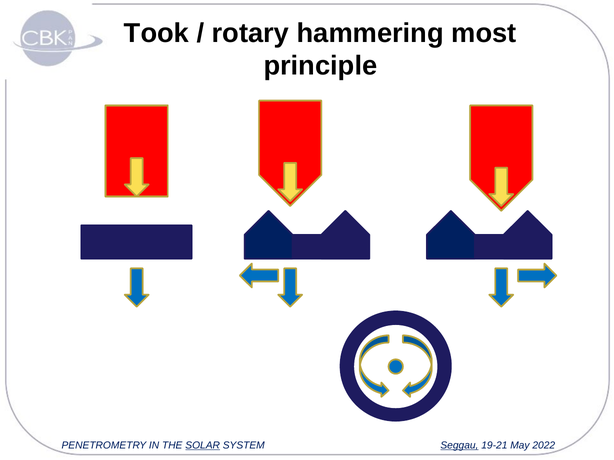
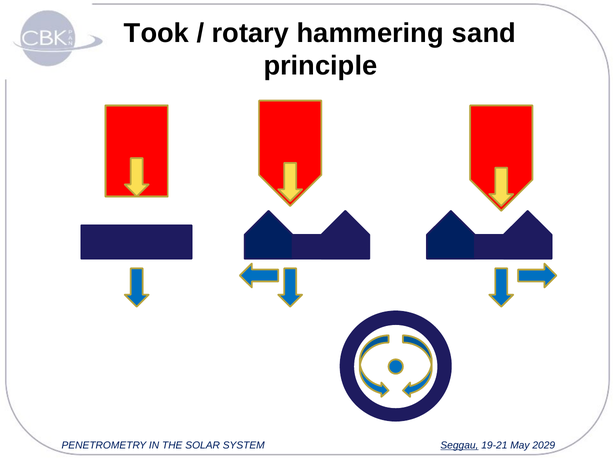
most: most -> sand (484, 33)
SOLAR underline: present -> none (203, 446)
2022: 2022 -> 2029 (544, 446)
